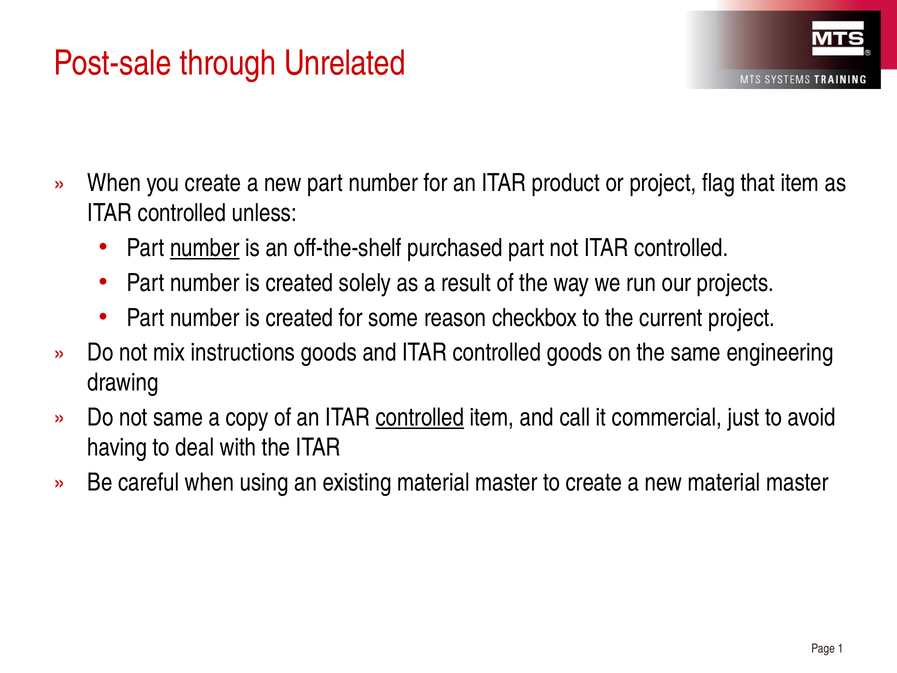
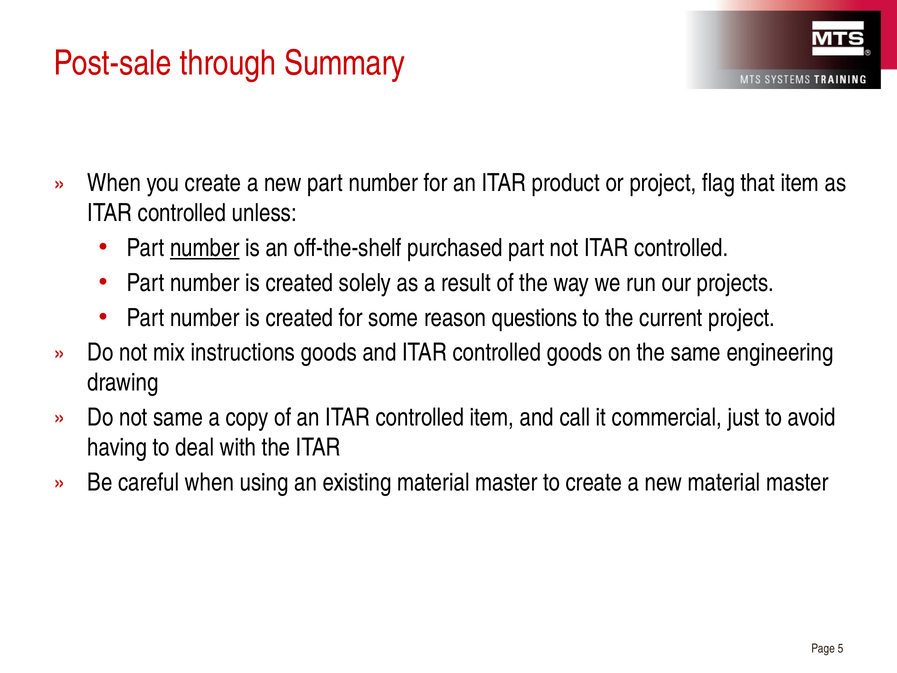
Unrelated: Unrelated -> Summary (345, 63)
checkbox: checkbox -> questions (535, 318)
controlled underline: present -> none (420, 417)
1: 1 -> 5 (840, 648)
